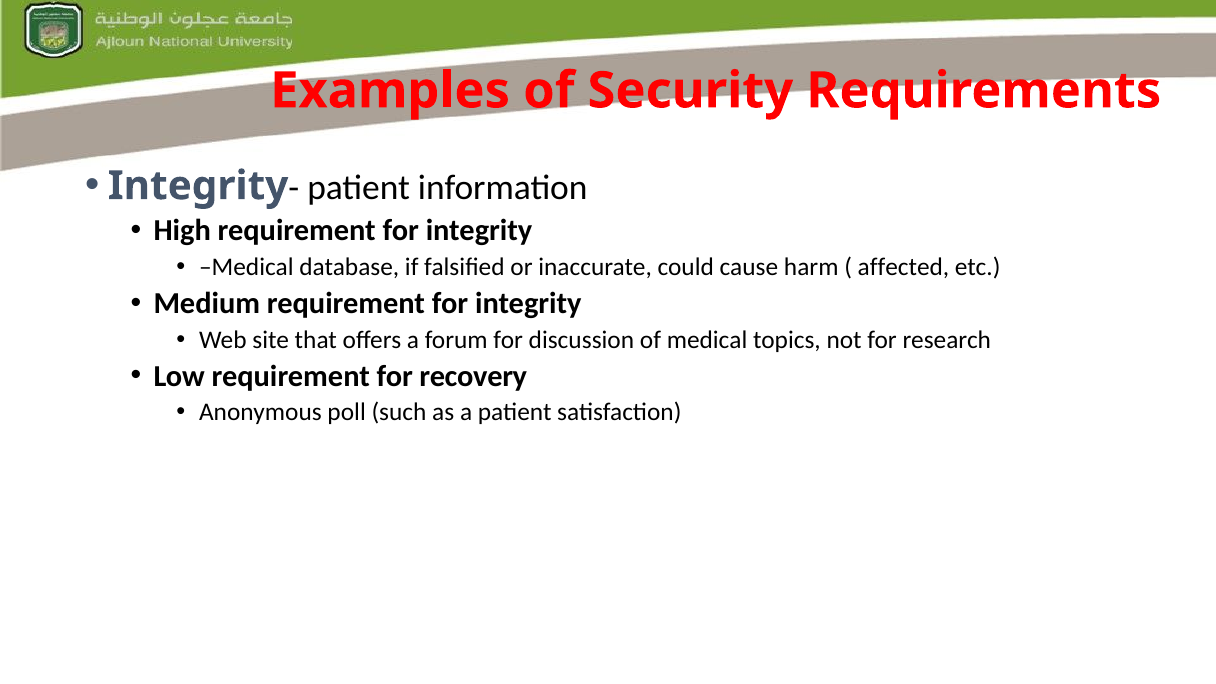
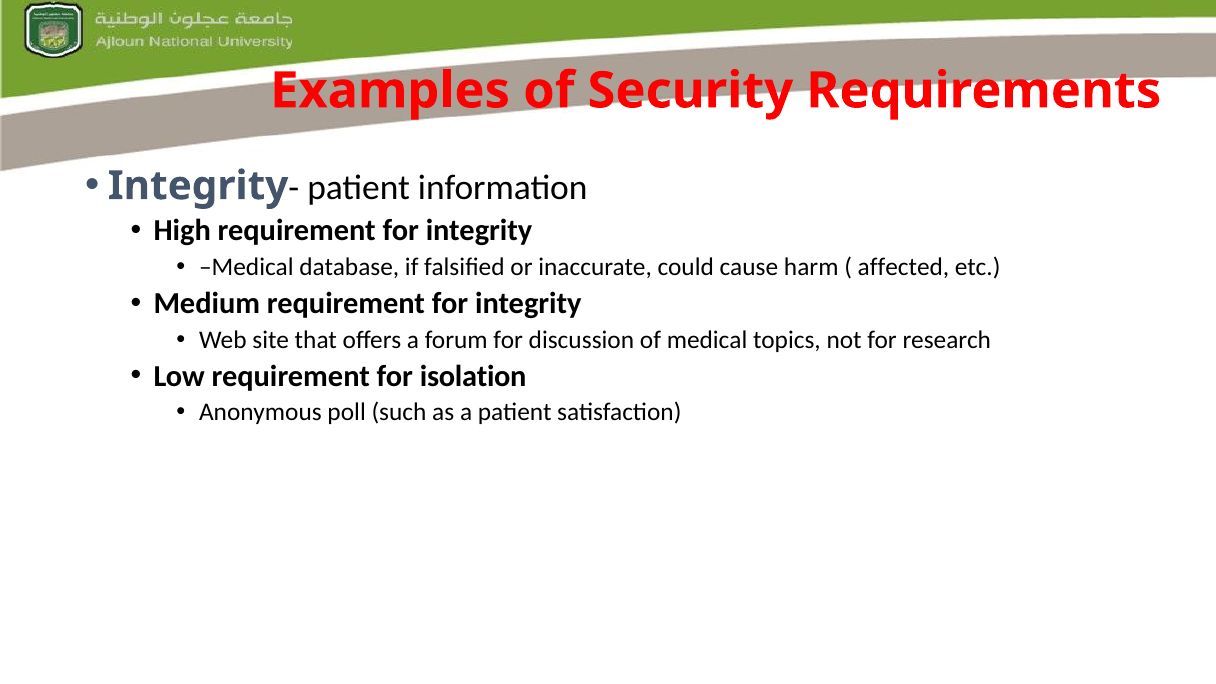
recovery: recovery -> isolation (473, 376)
